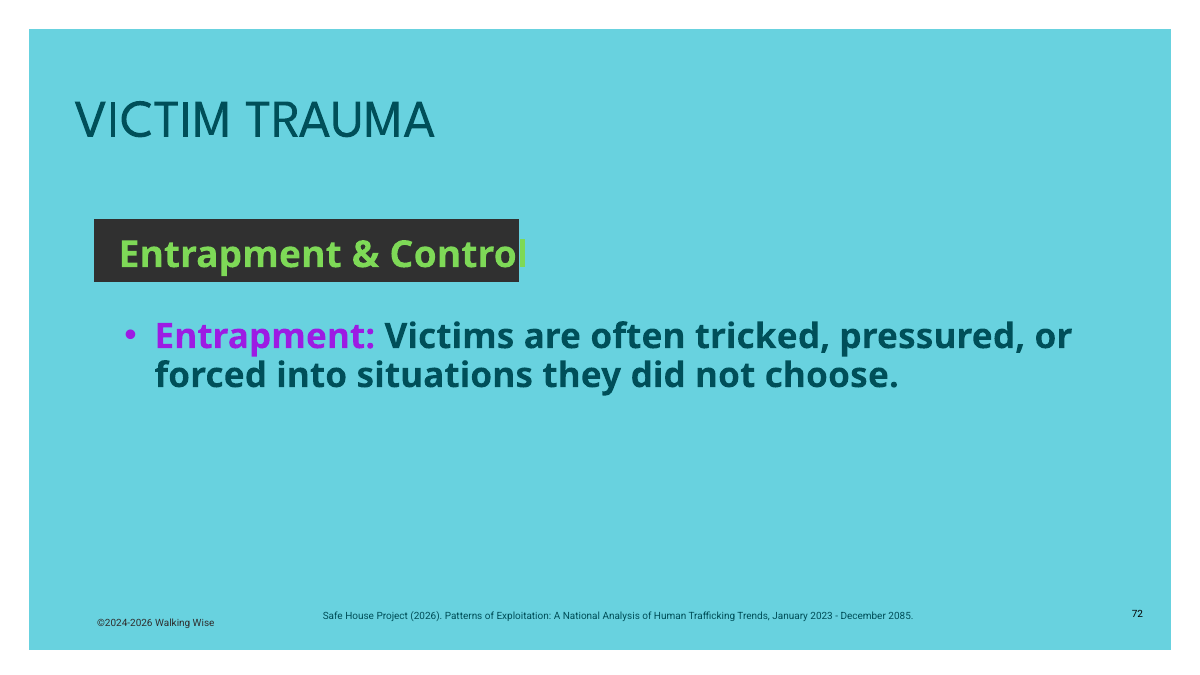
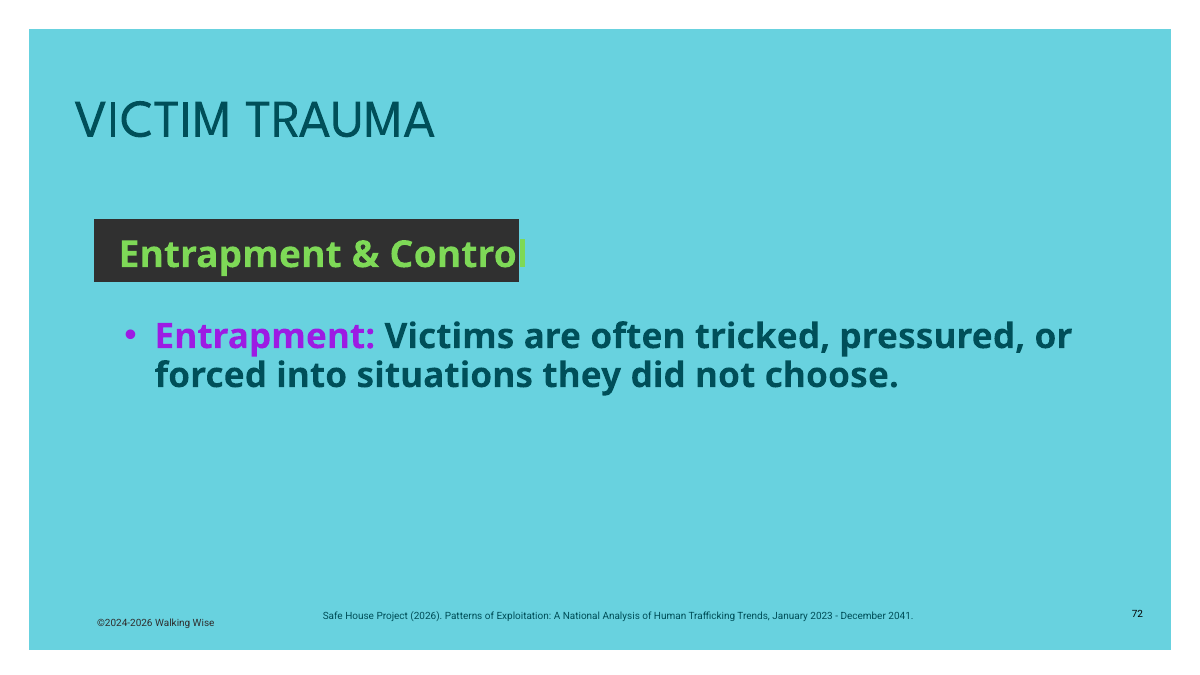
2085: 2085 -> 2041 (901, 616)
